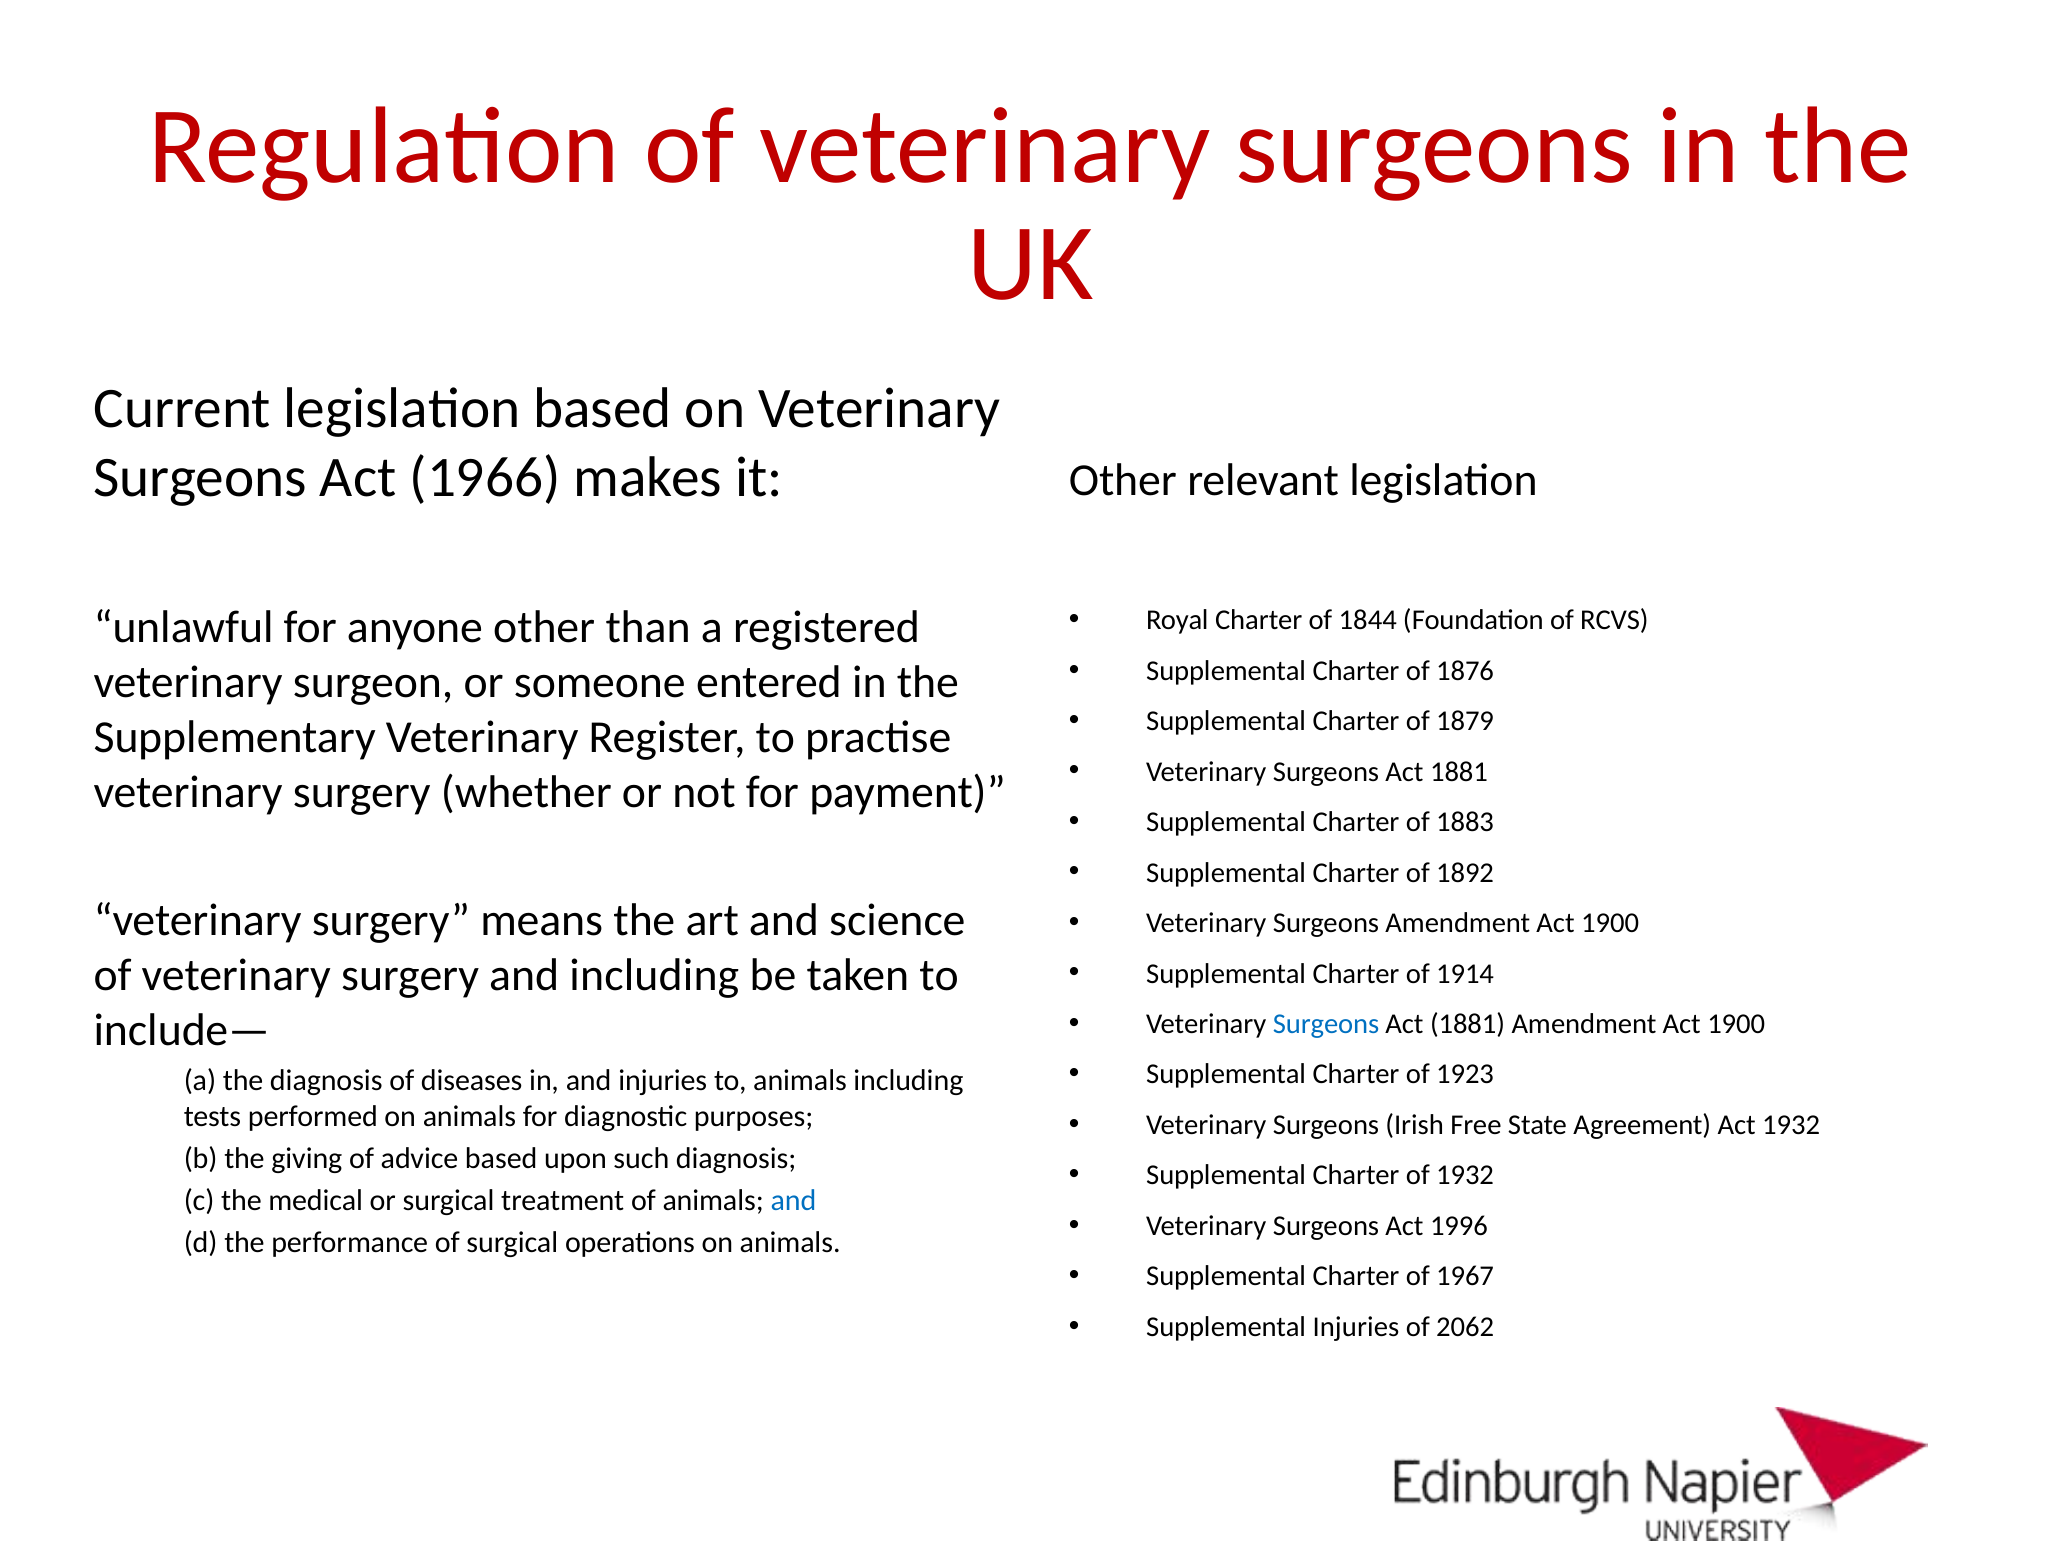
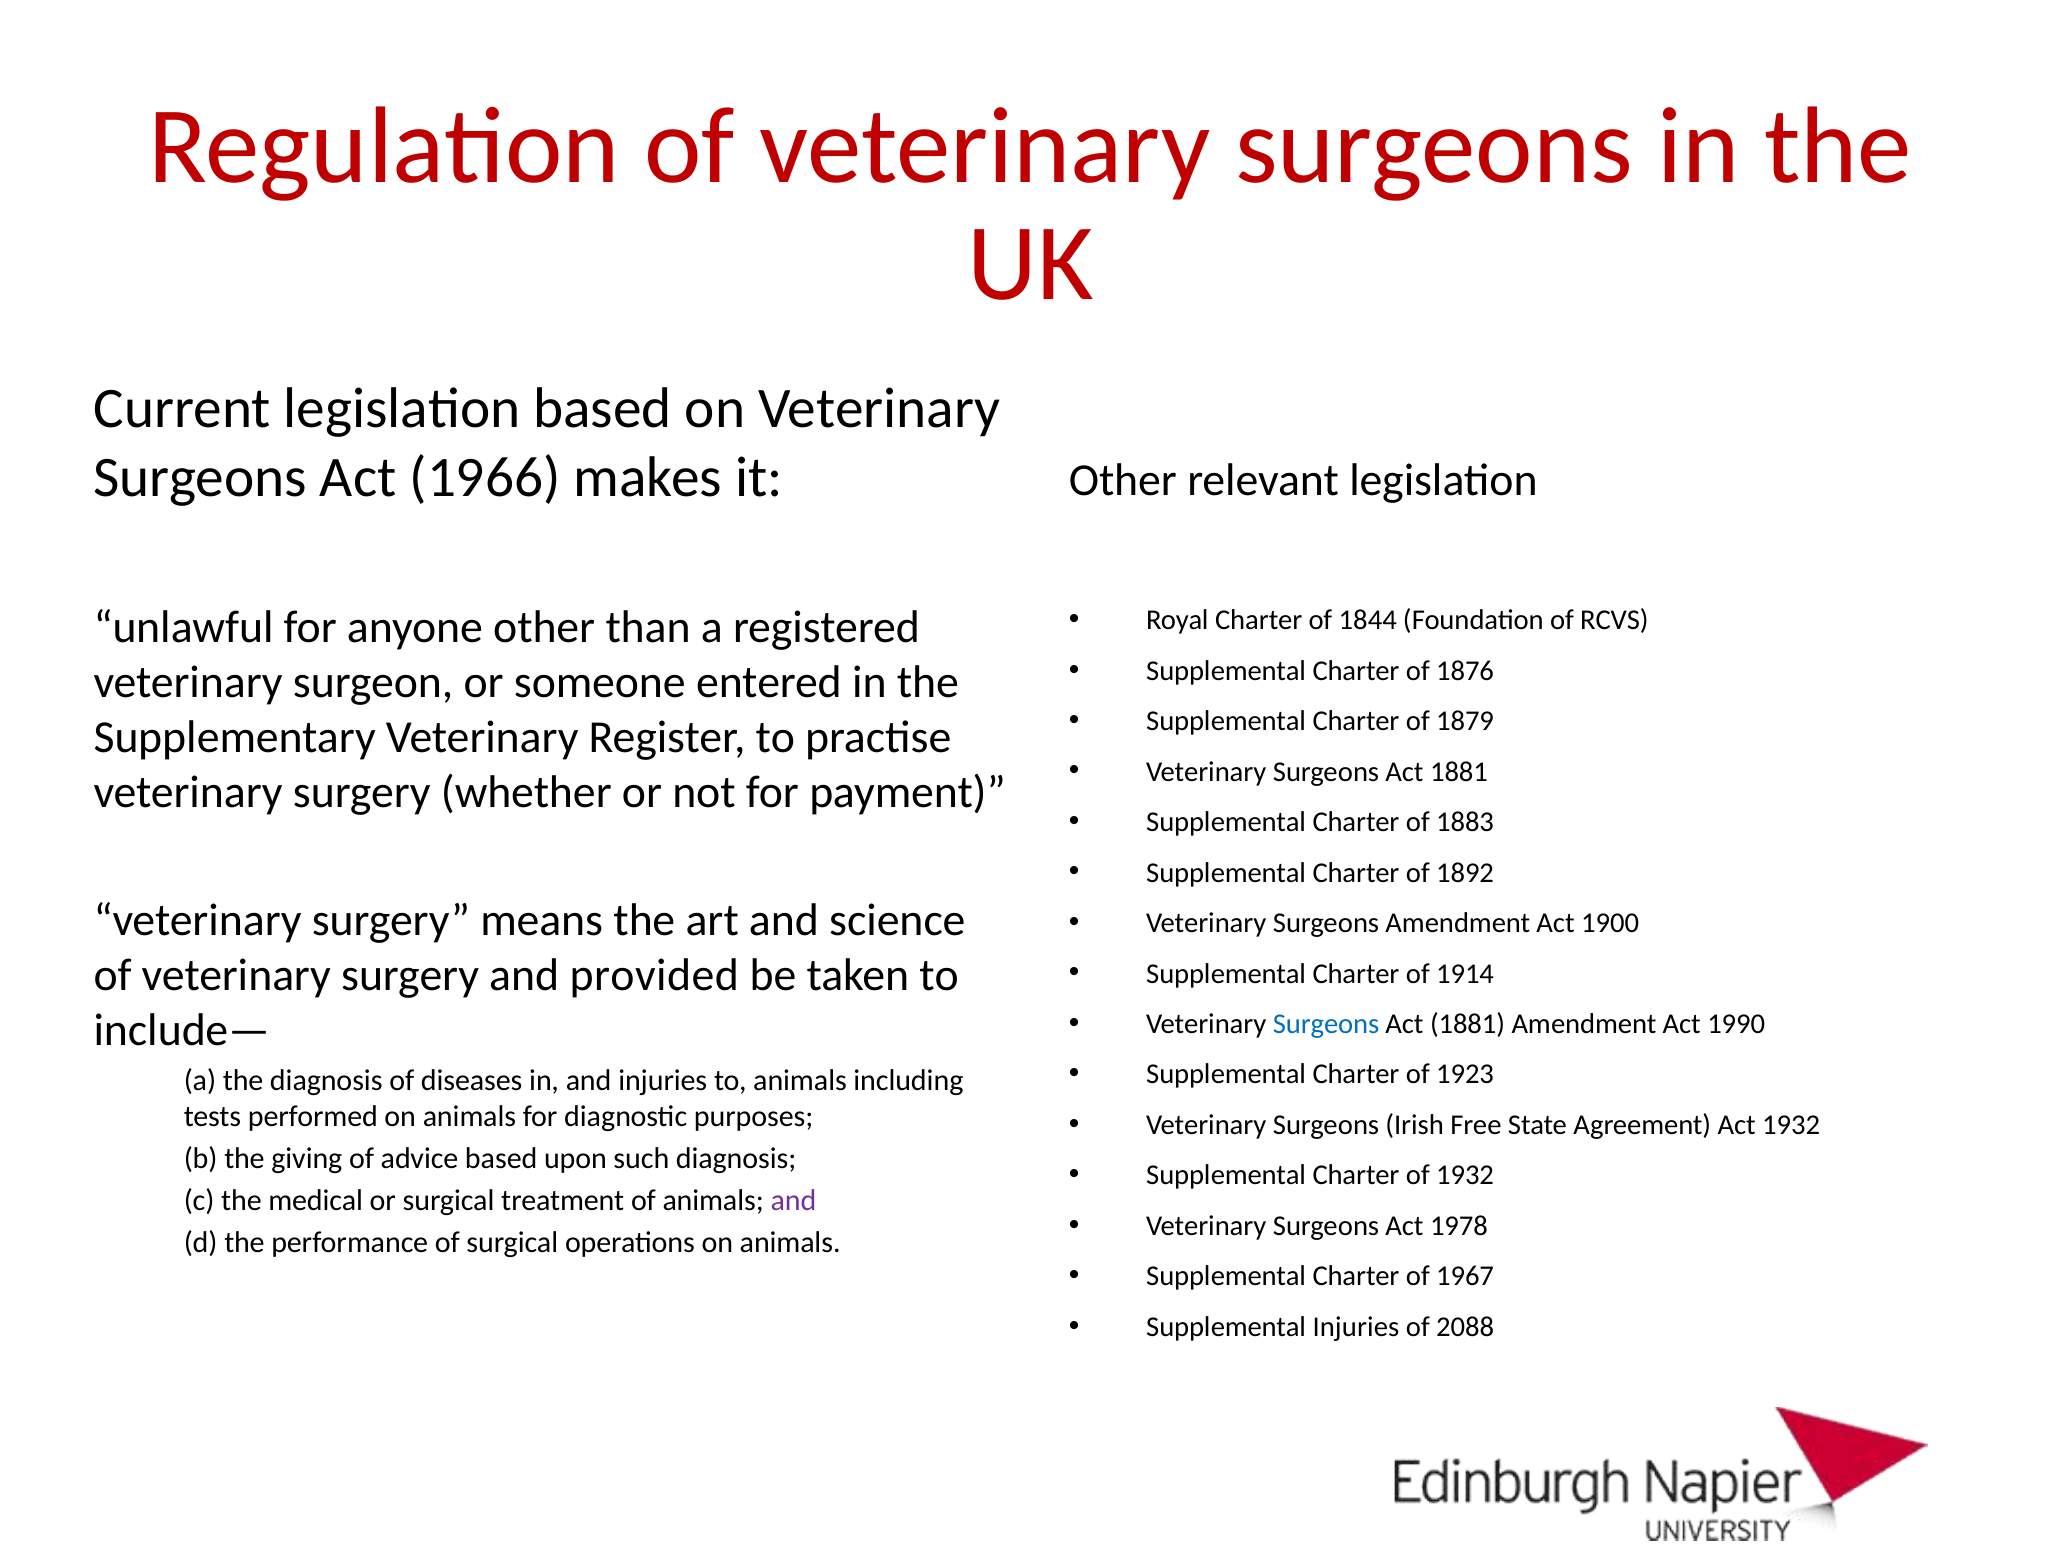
and including: including -> provided (654, 976)
1881 Amendment Act 1900: 1900 -> 1990 (1736, 1024)
and colour: blue -> purple (793, 1201)
1996: 1996 -> 1978 (1459, 1226)
2062: 2062 -> 2088 (1465, 1327)
